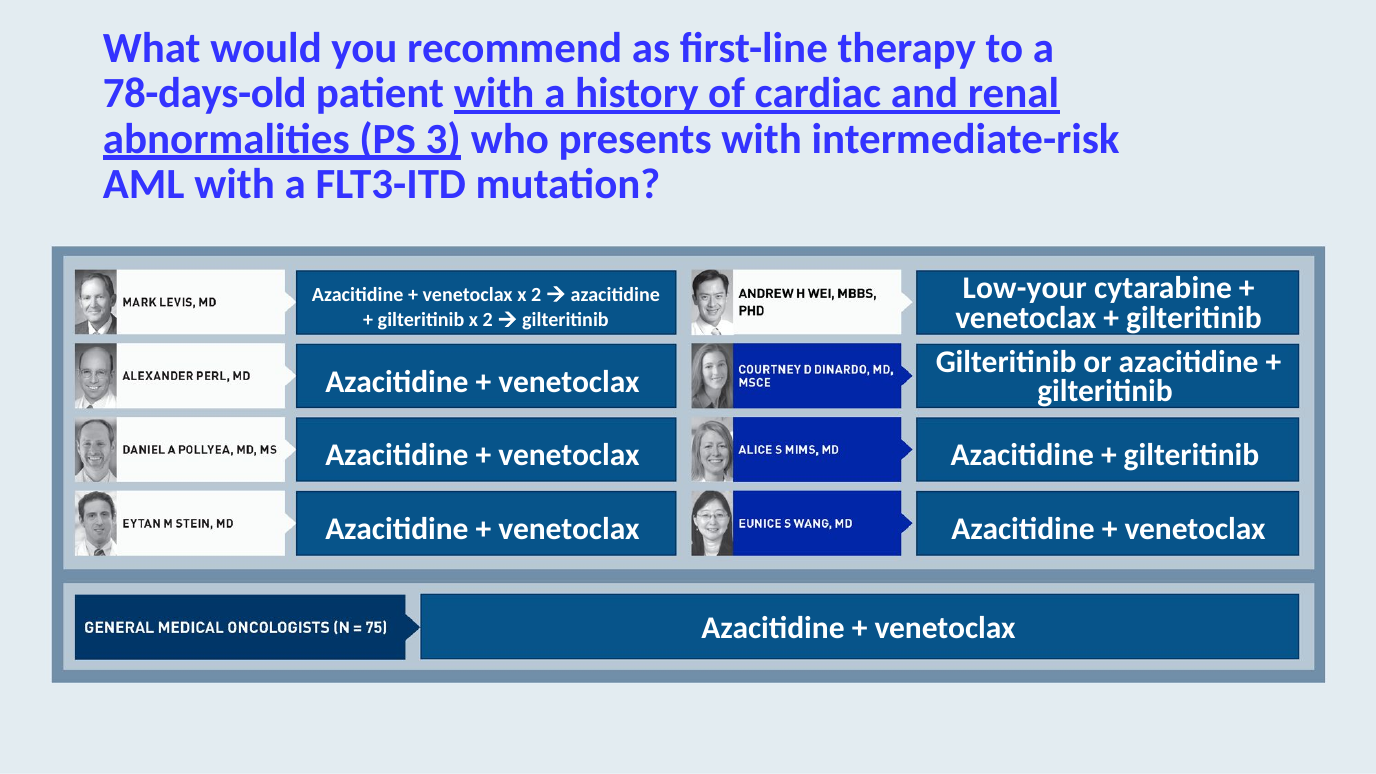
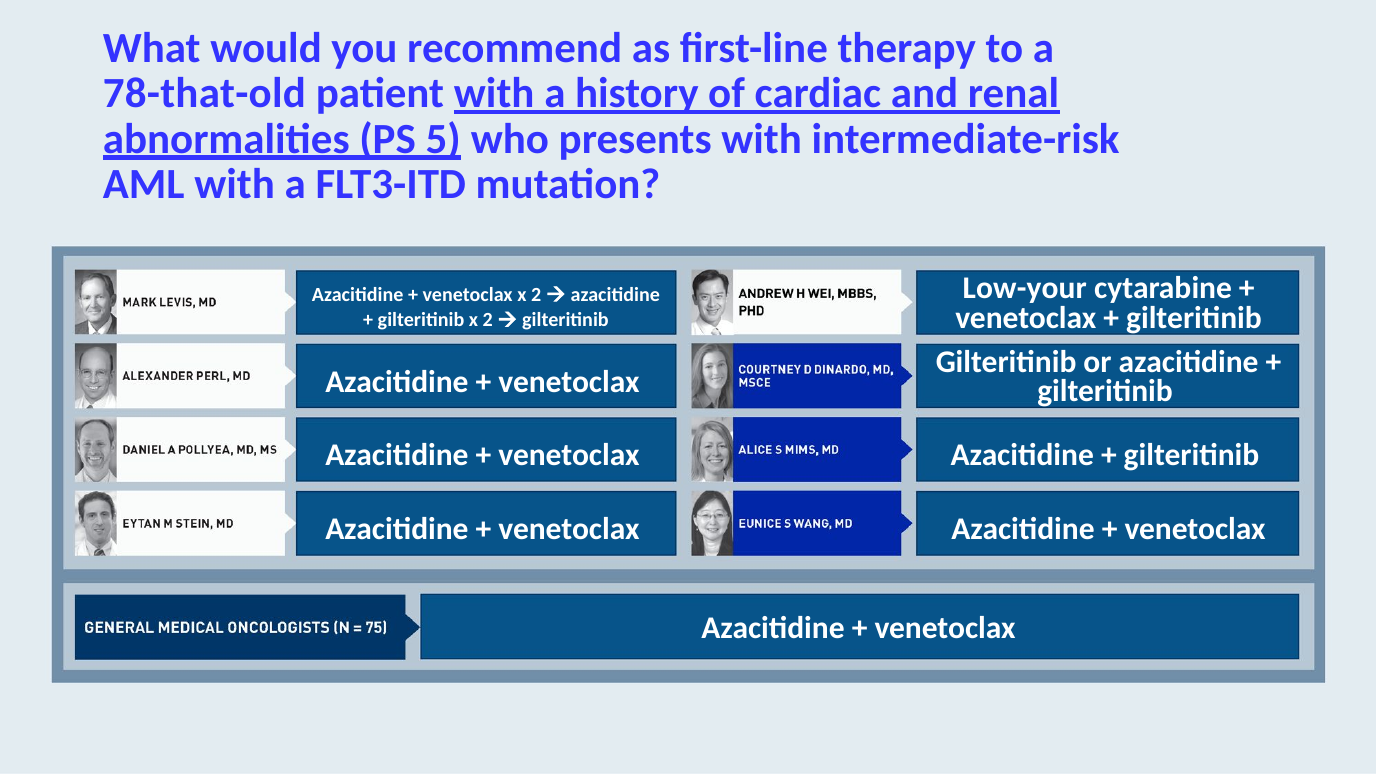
78-days-old: 78-days-old -> 78-that-old (204, 94)
3: 3 -> 5 (443, 139)
